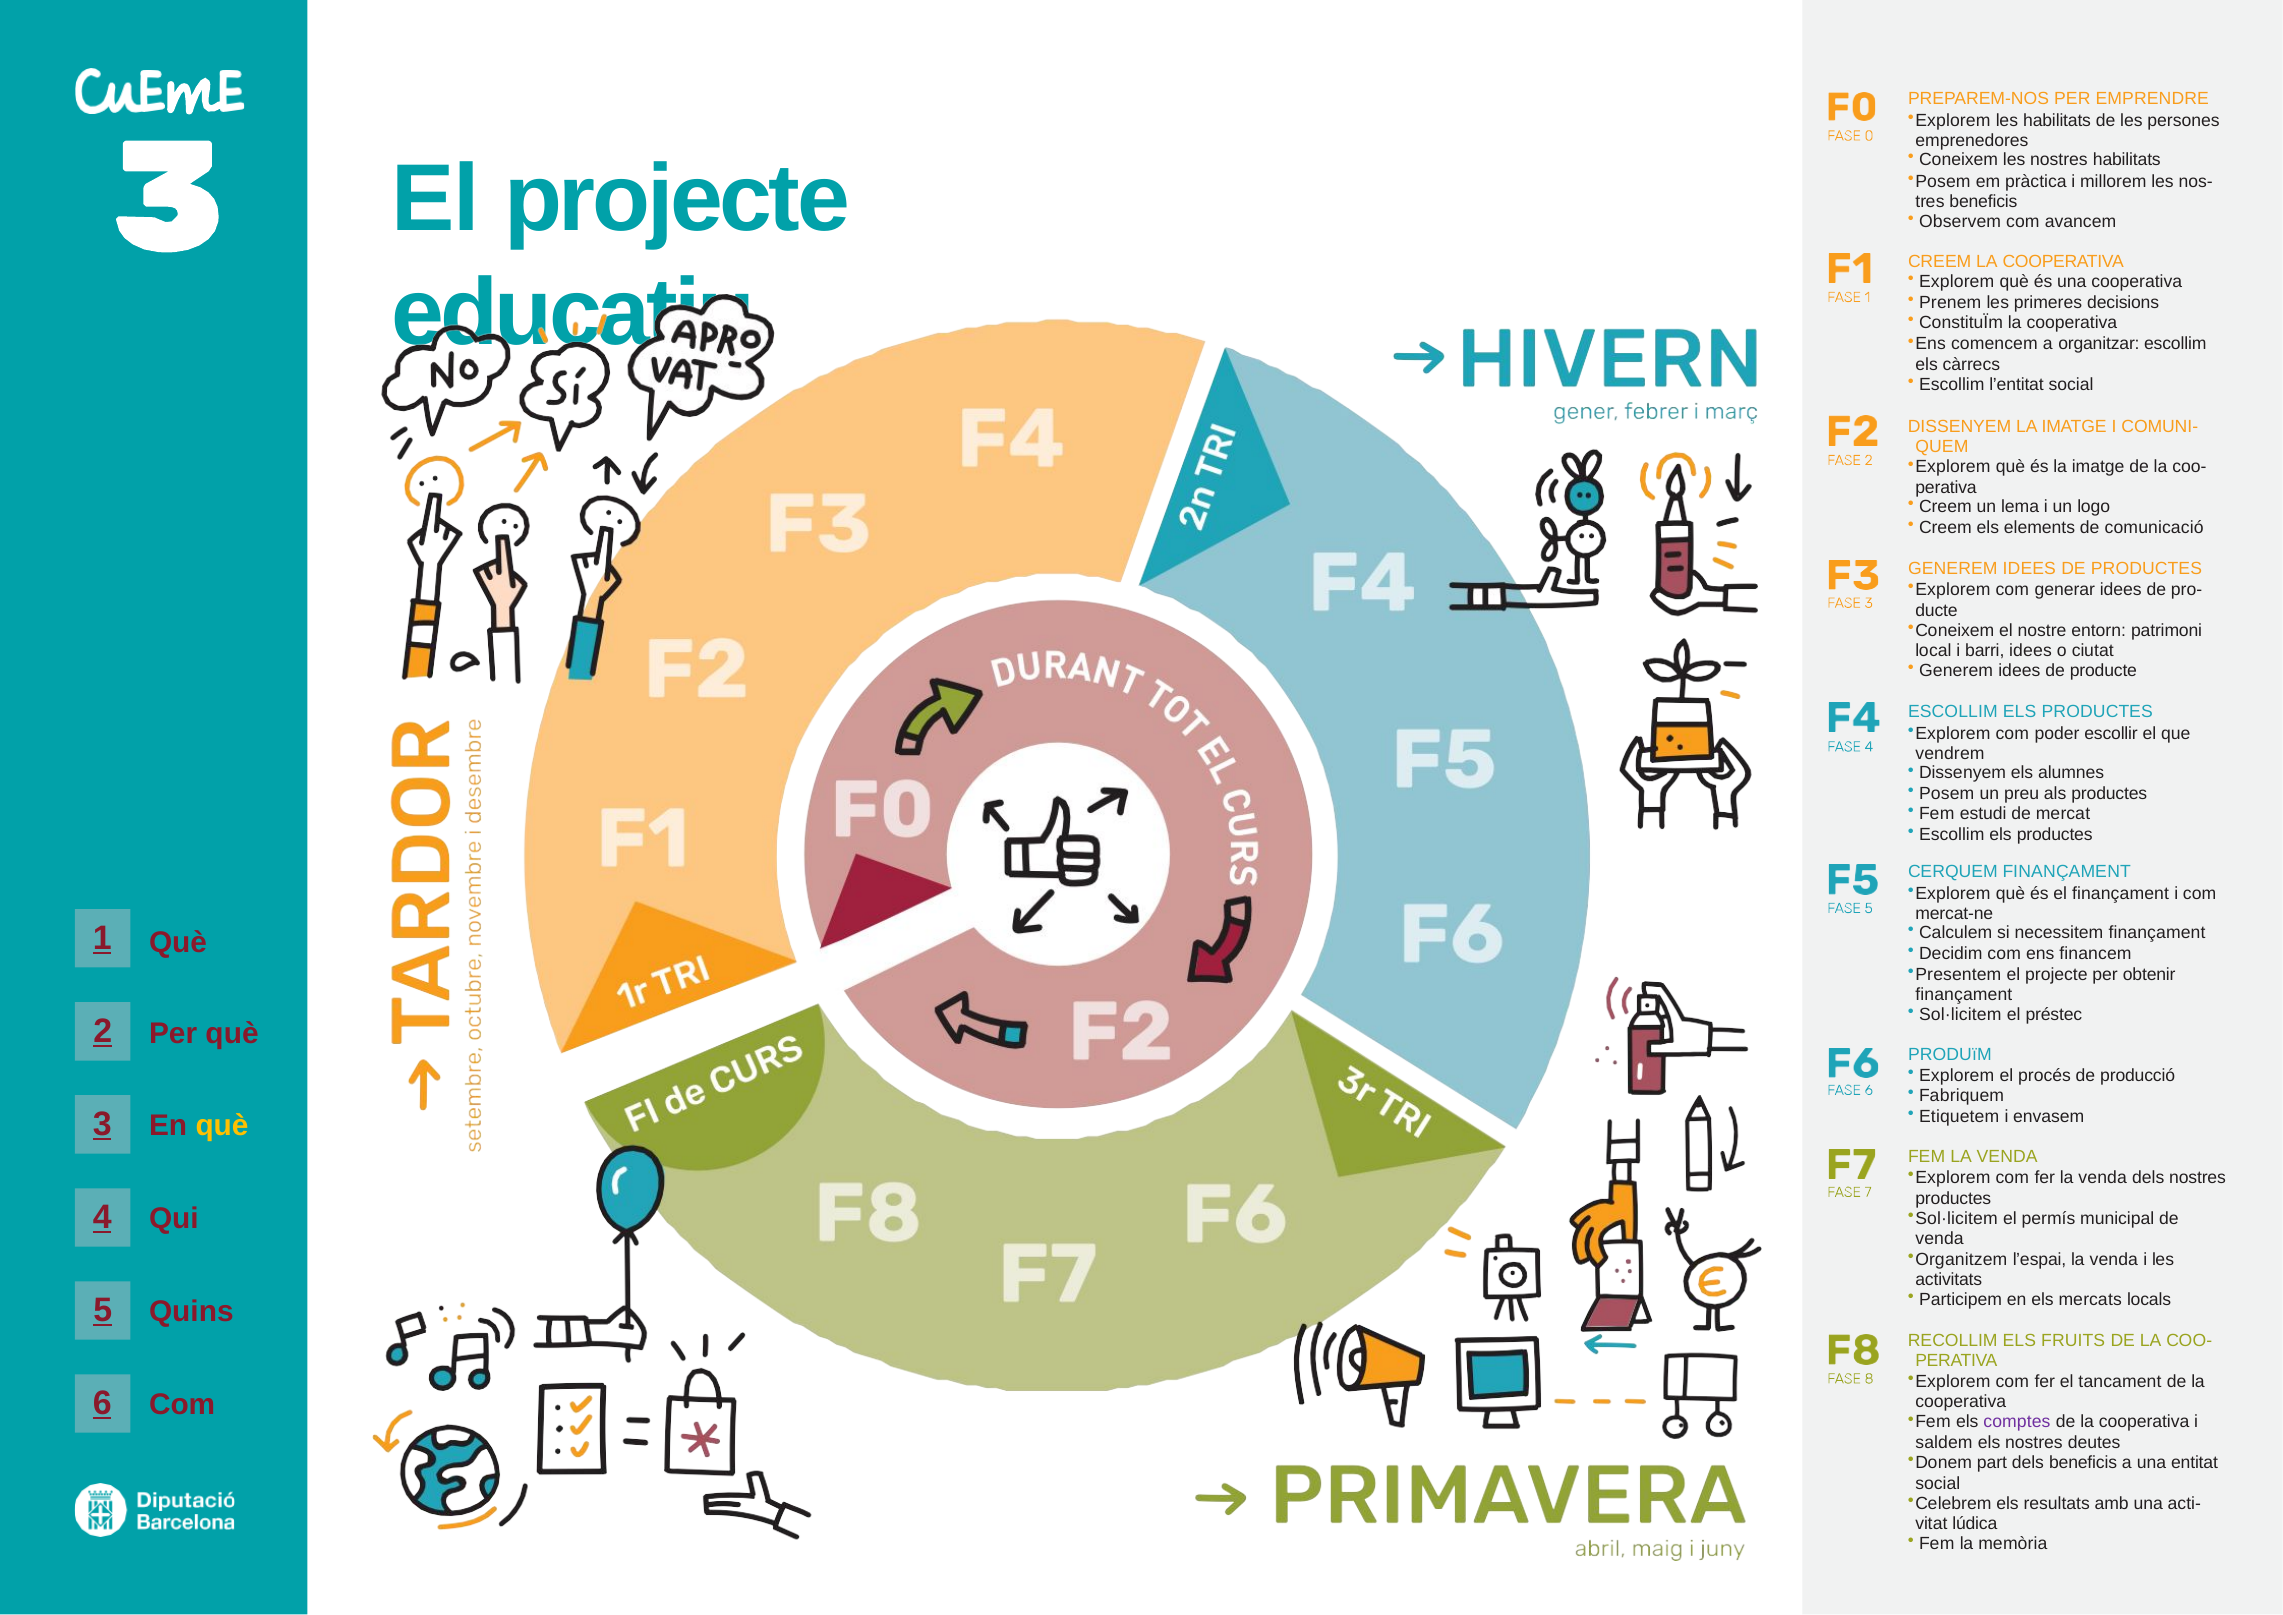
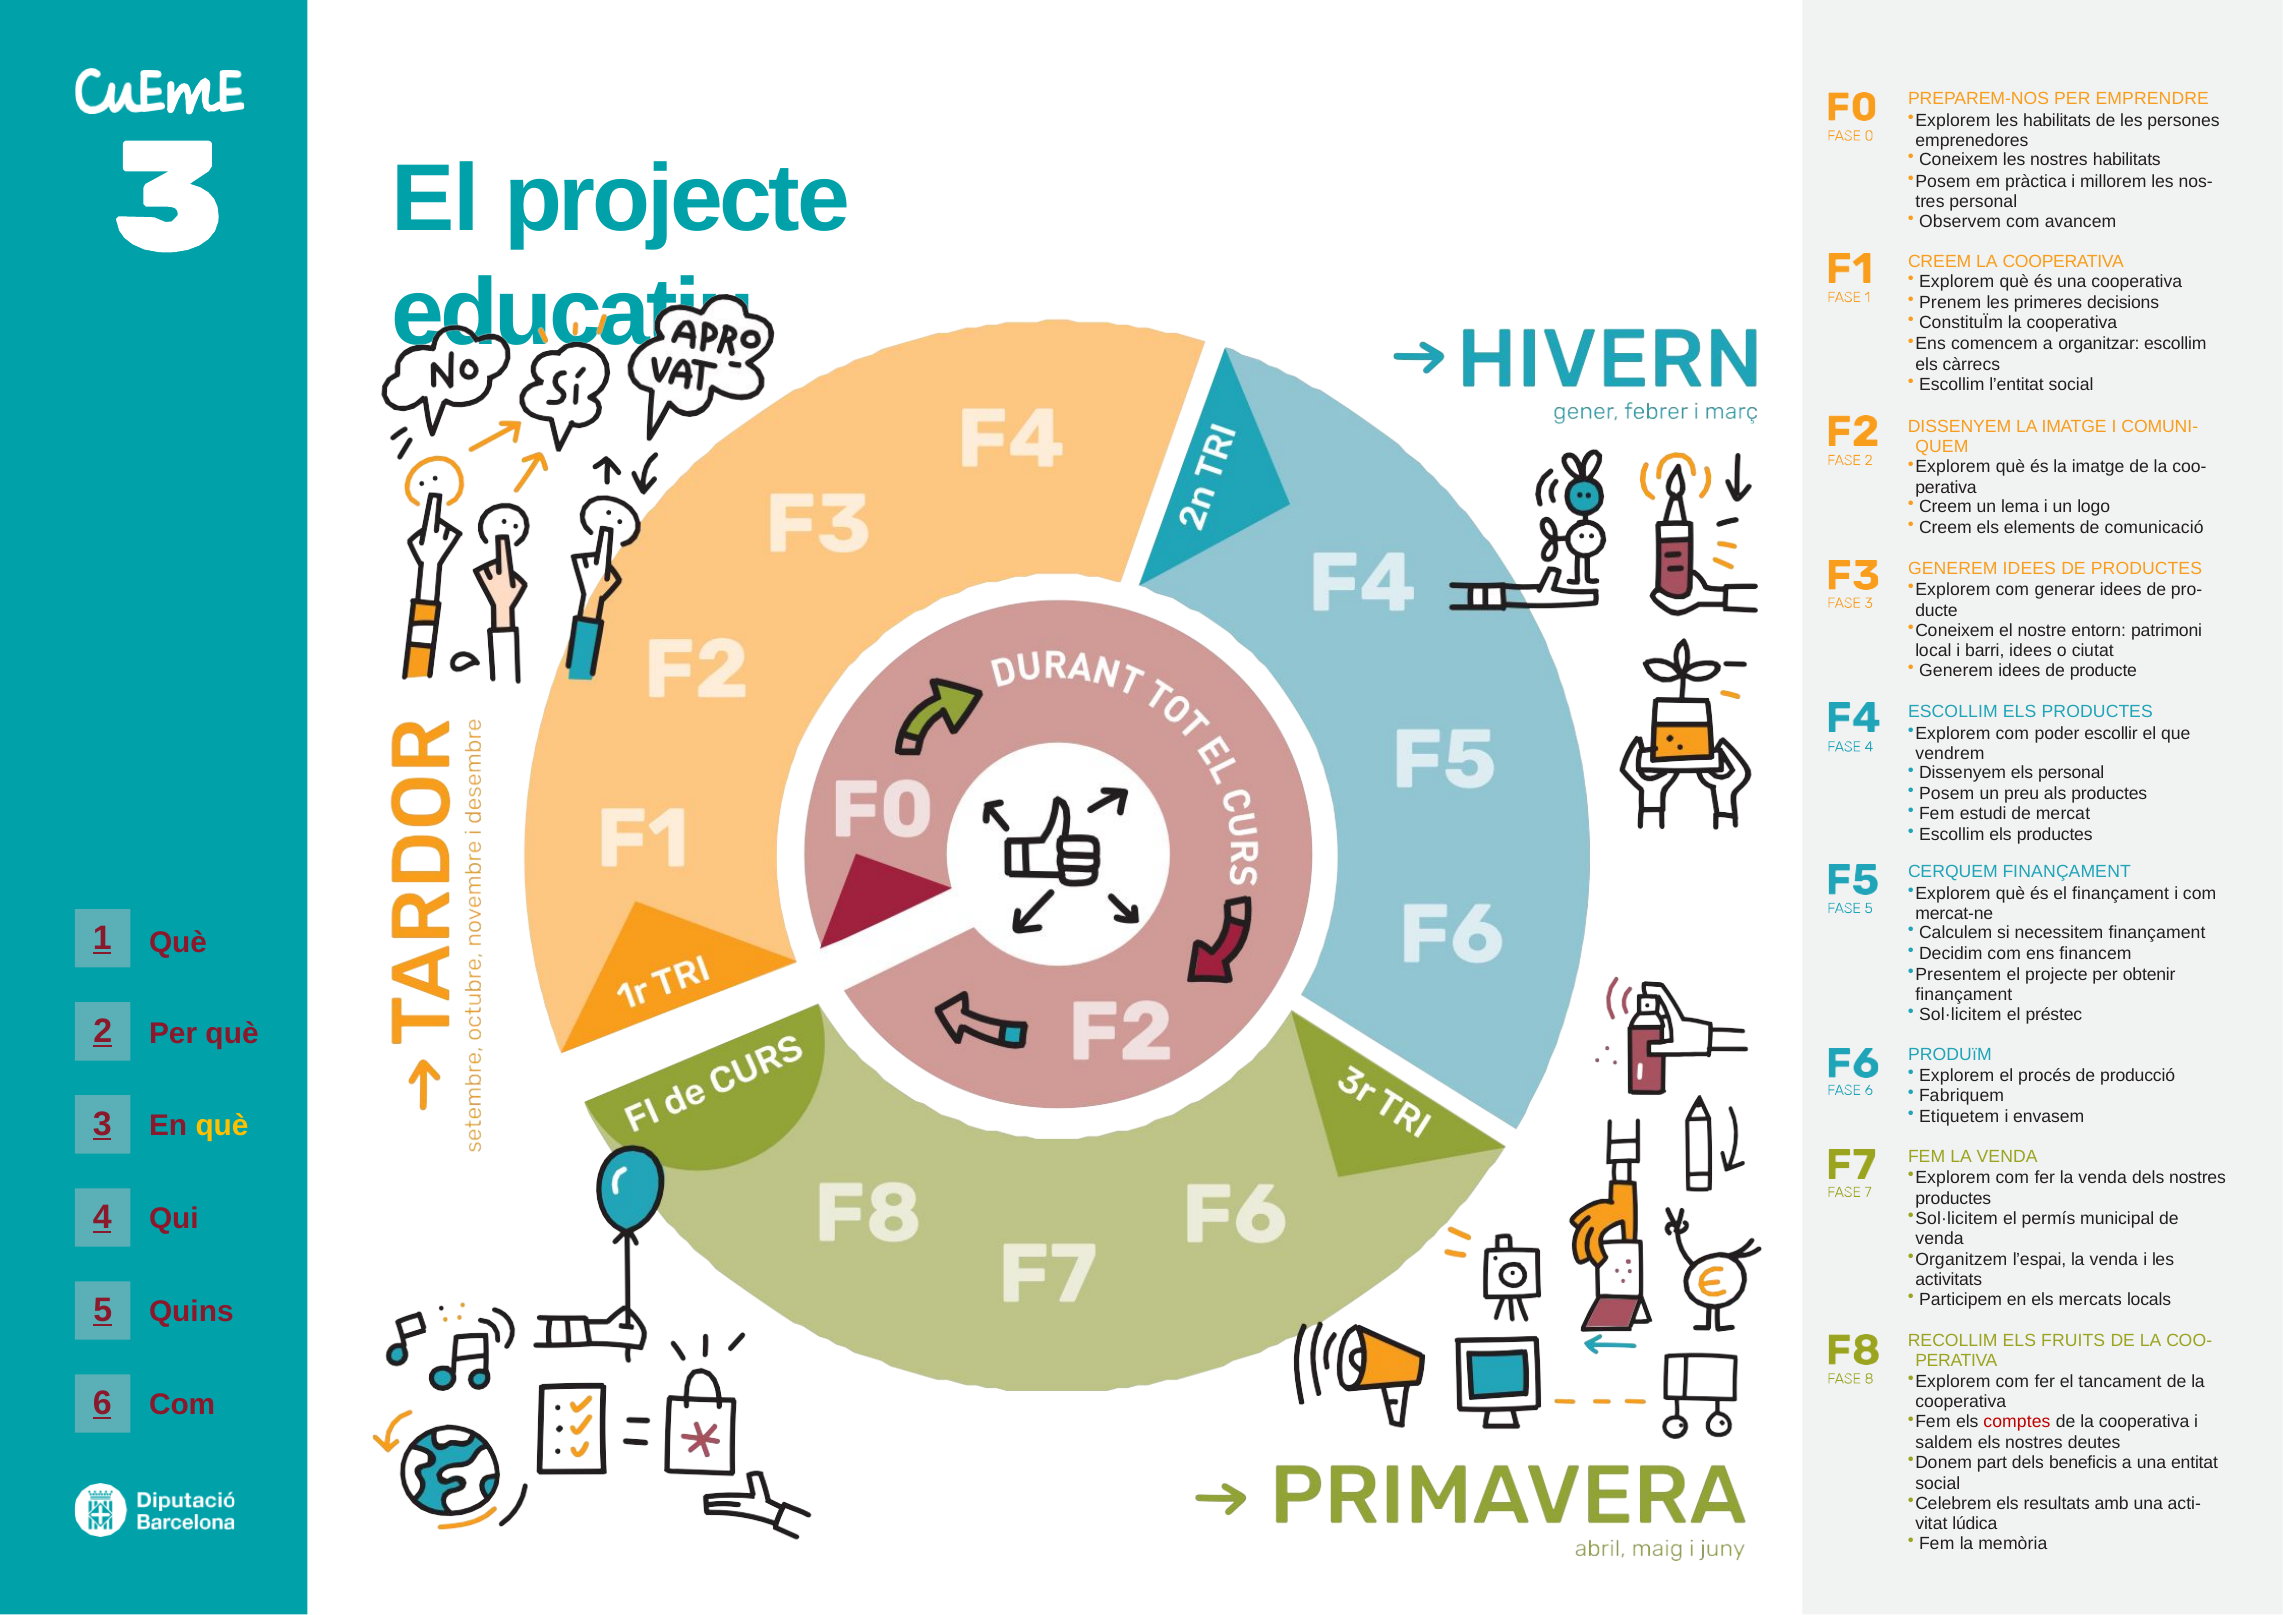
tres beneficis: beneficis -> personal (1983, 202)
els alumnes: alumnes -> personal (2071, 773)
comptes colour: purple -> red (2017, 1422)
